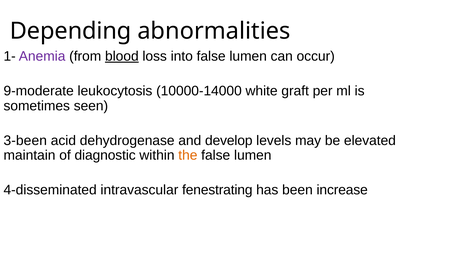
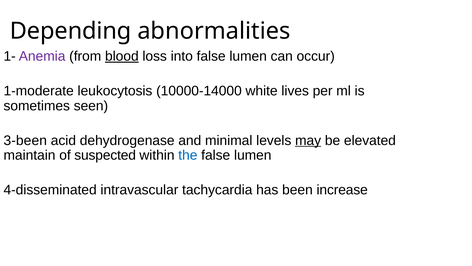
9-moderate: 9-moderate -> 1-moderate (39, 91)
graft: graft -> lives (295, 91)
develop: develop -> minimal (229, 140)
may underline: none -> present (308, 140)
diagnostic: diagnostic -> suspected (105, 155)
the colour: orange -> blue (188, 155)
fenestrating: fenestrating -> tachycardia (217, 190)
